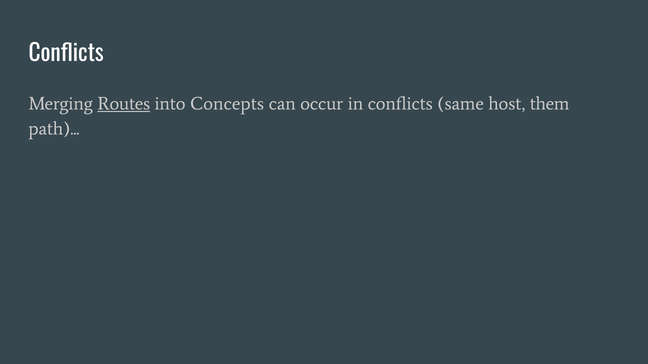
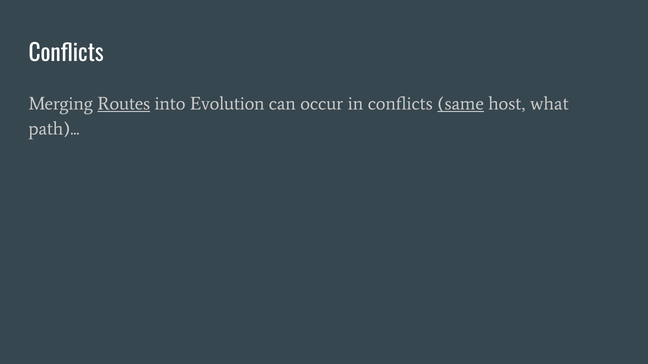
Concepts: Concepts -> Evolution (227, 104)
same underline: none -> present (461, 104)
them: them -> what (549, 104)
